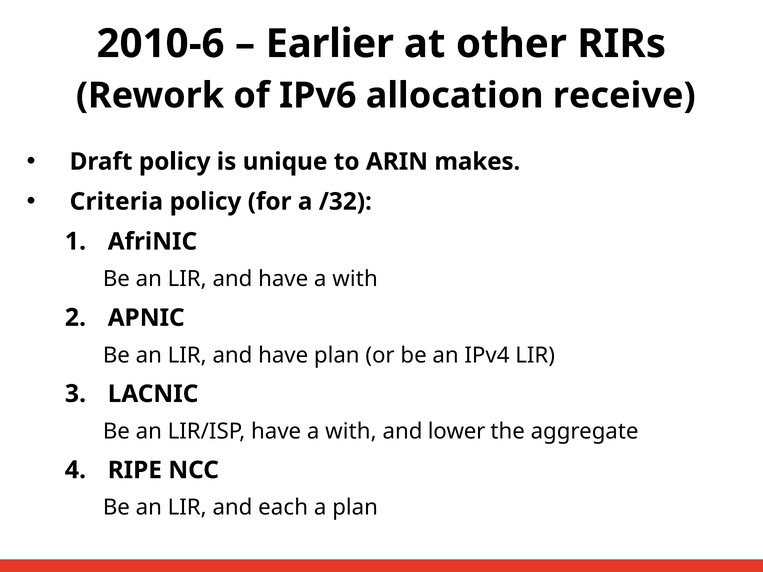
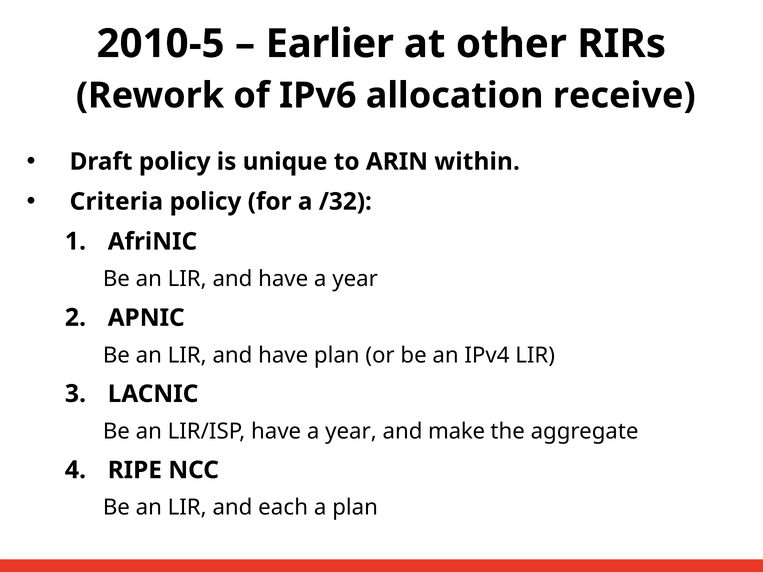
2010-6: 2010-6 -> 2010-5 (161, 44)
makes: makes -> within (477, 162)
and have a with: with -> year (355, 279)
LIR/ISP have a with: with -> year (351, 432)
lower: lower -> make (457, 432)
